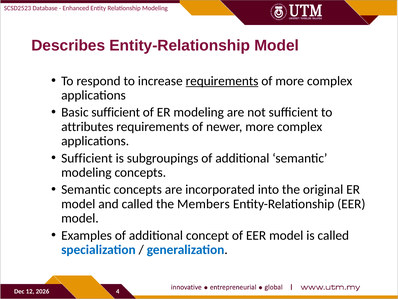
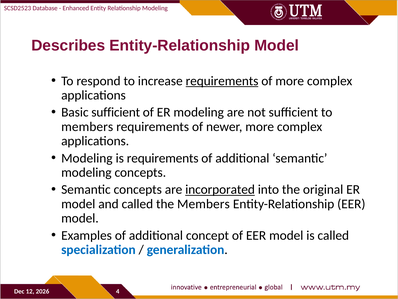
attributes: attributes -> members (87, 126)
Sufficient: Sufficient -> Modeling (87, 158)
is subgroupings: subgroupings -> requirements (163, 158)
incorporated underline: none -> present (220, 189)
